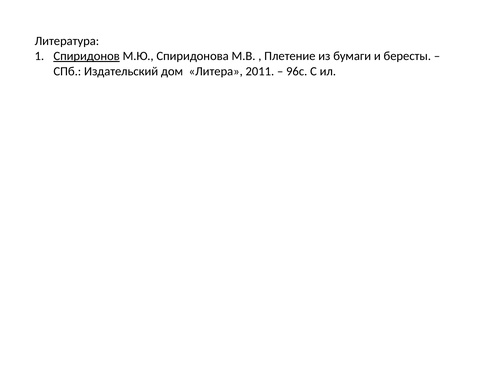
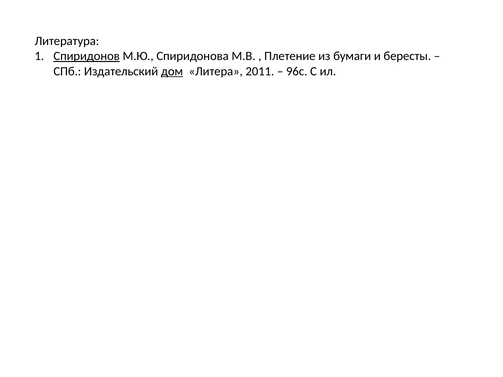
дом underline: none -> present (172, 71)
